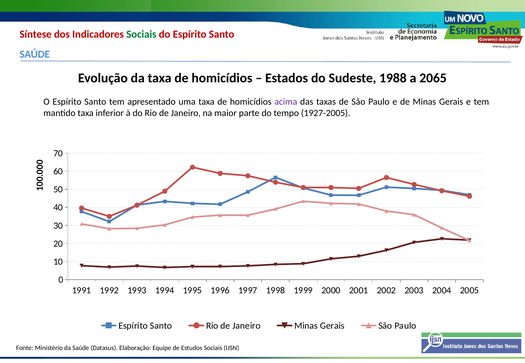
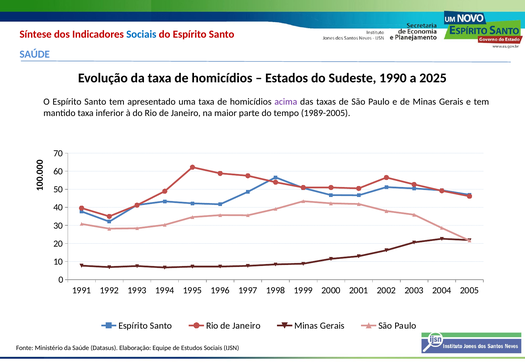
Sociais colour: green -> blue (141, 34)
1988: 1988 -> 1990 (393, 78)
2065: 2065 -> 2025 (433, 78)
1927-2005: 1927-2005 -> 1989-2005 (326, 113)
